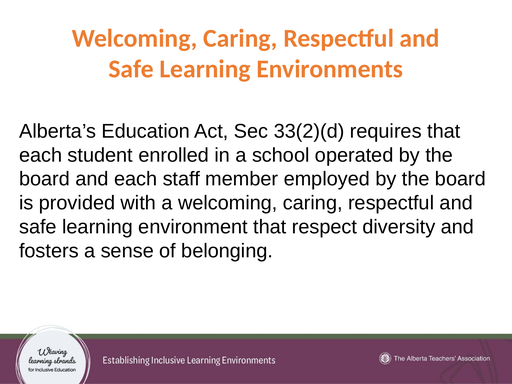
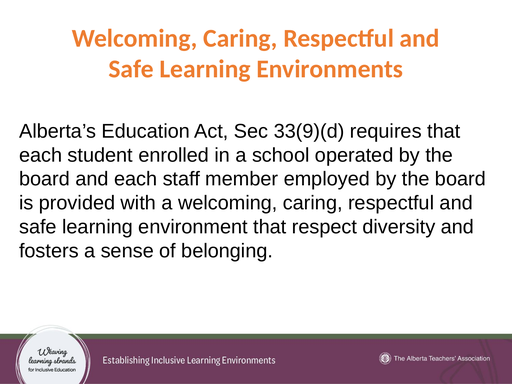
33(2)(d: 33(2)(d -> 33(9)(d (309, 131)
